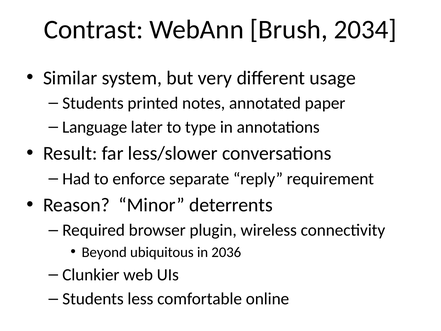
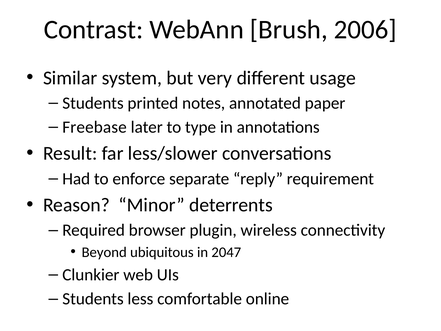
2034: 2034 -> 2006 (365, 29)
Language: Language -> Freebase (95, 127)
2036: 2036 -> 2047 (226, 252)
